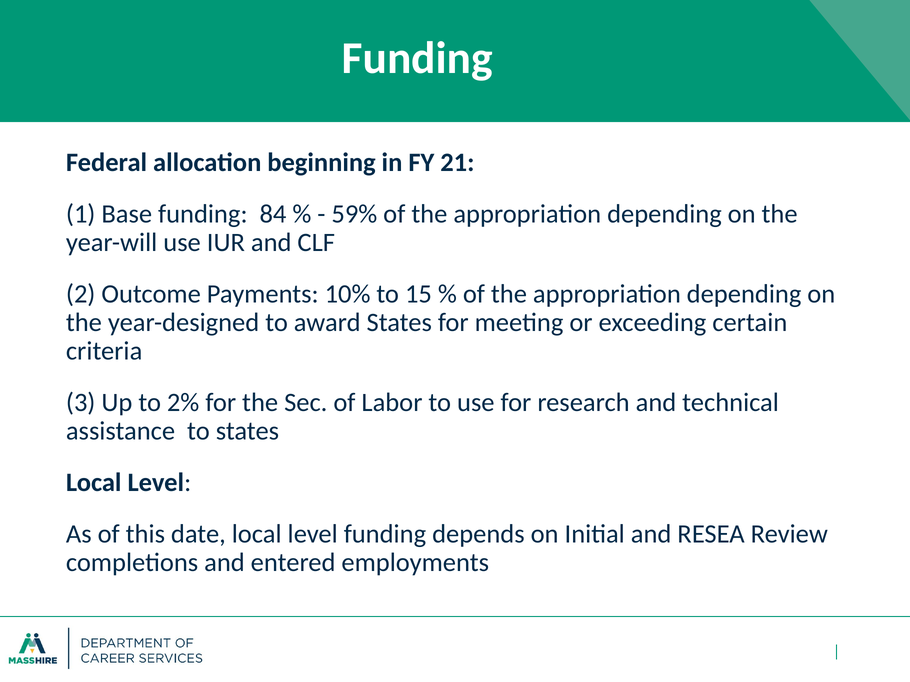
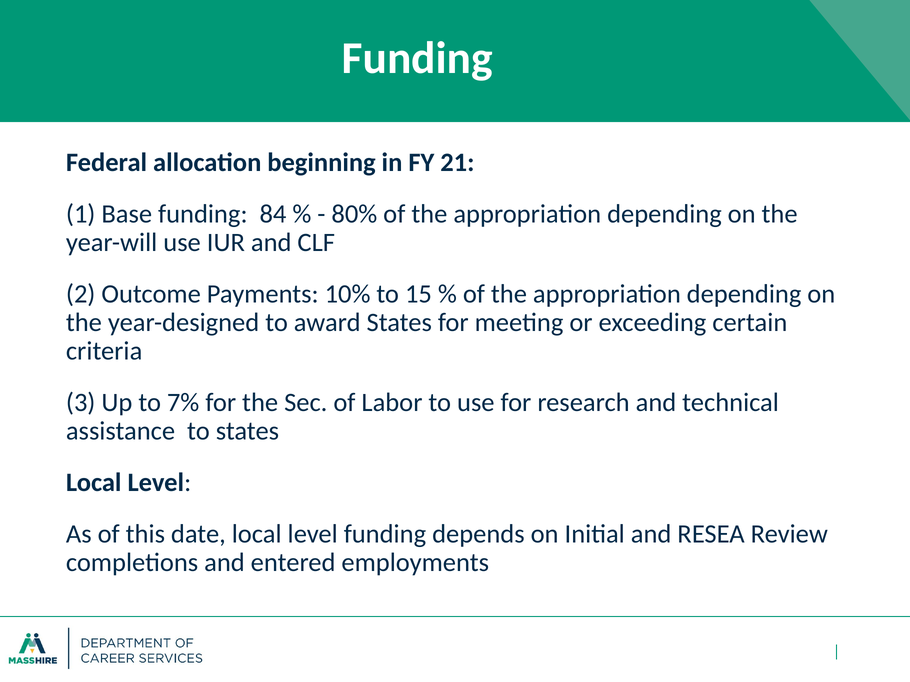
59%: 59% -> 80% (354, 214)
2%: 2% -> 7% (183, 403)
